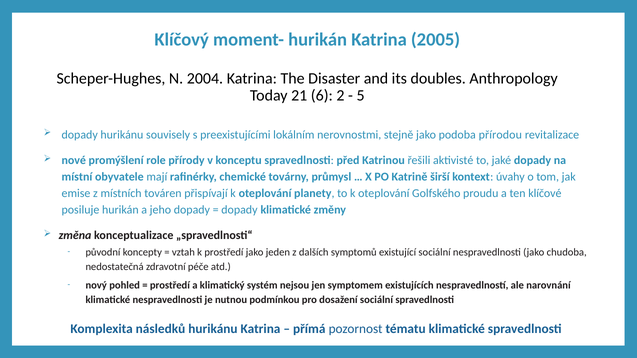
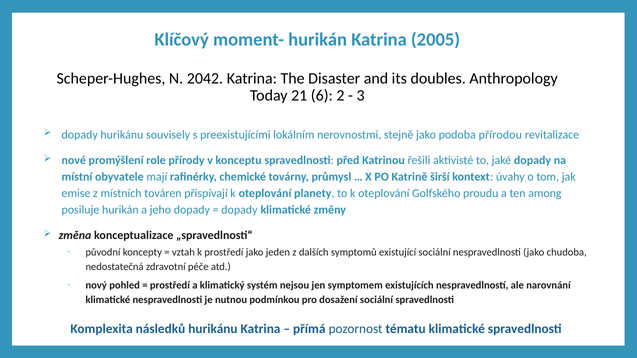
2004: 2004 -> 2042 (205, 79)
5: 5 -> 3 (361, 96)
klíčové: klíčové -> among (545, 193)
